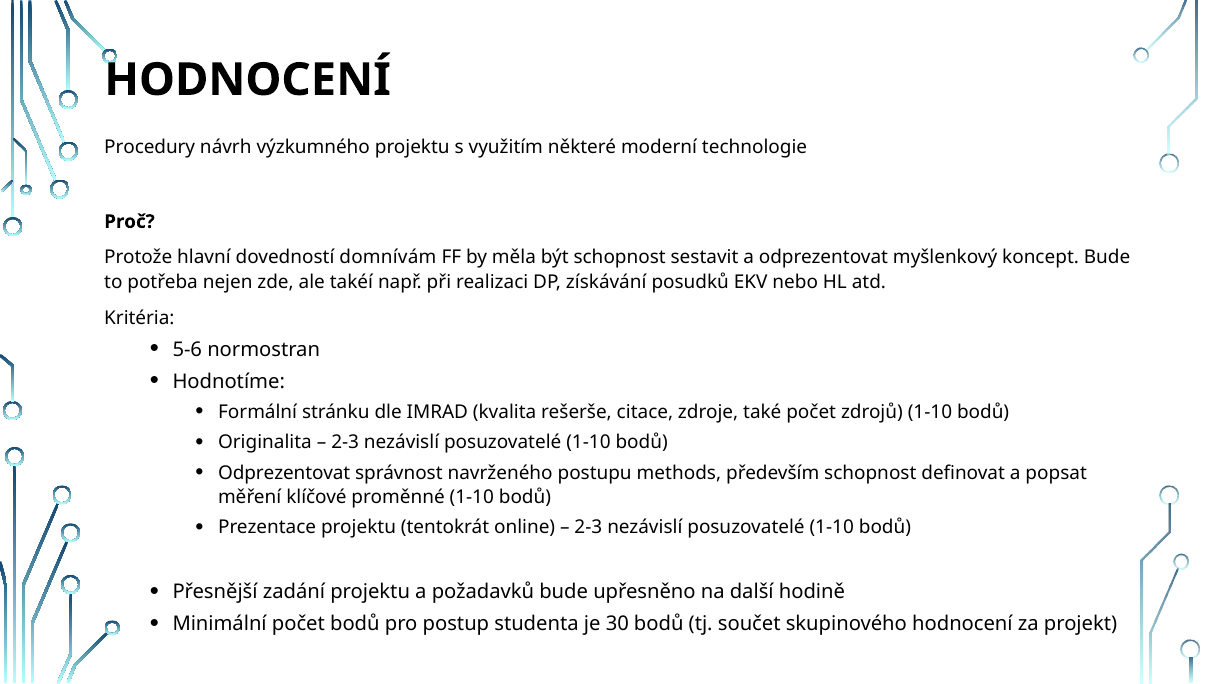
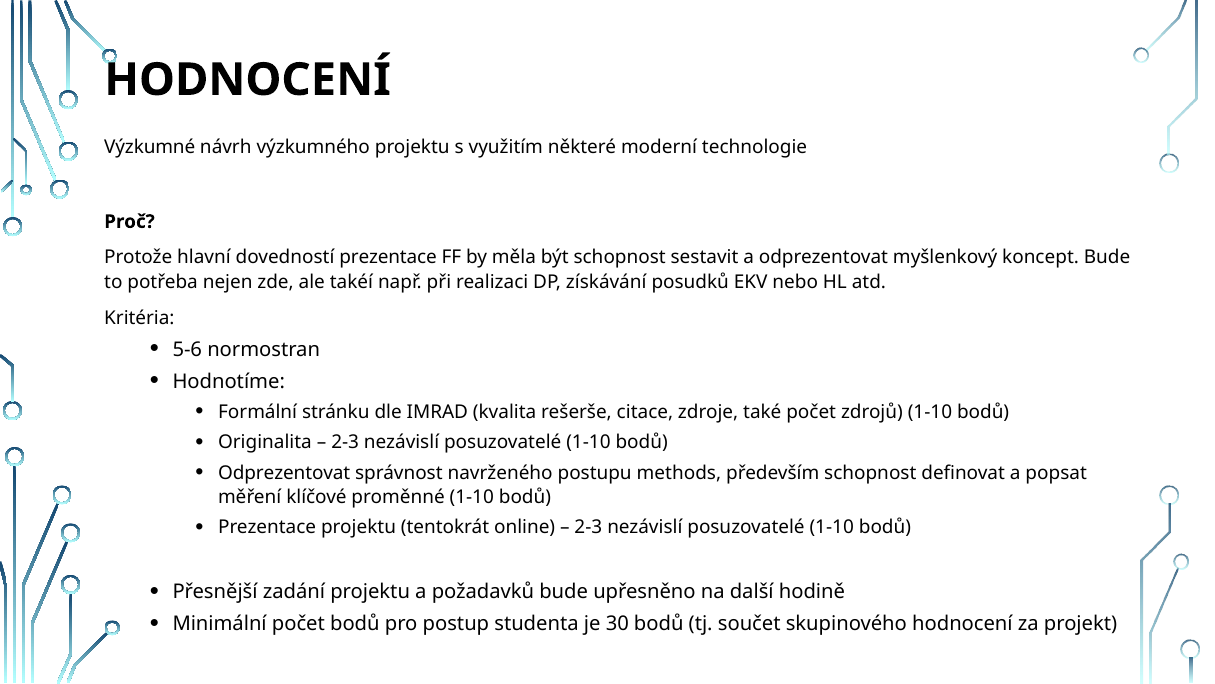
Procedury: Procedury -> Výzkumné (150, 147)
dovedností domnívám: domnívám -> prezentace (388, 257)
